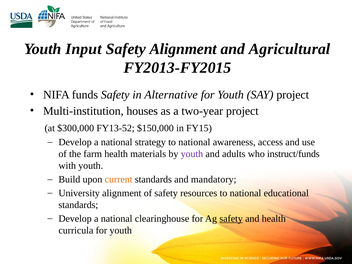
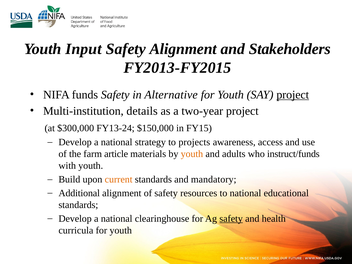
Agricultural: Agricultural -> Stakeholders (290, 49)
project underline: none -> present (293, 95)
houses: houses -> details (142, 111)
FY13-52: FY13-52 -> FY13-24 (116, 128)
strategy to national: national -> projects (194, 142)
farm health: health -> article (116, 154)
youth colour: purple -> orange (192, 154)
University: University -> Additional (79, 193)
